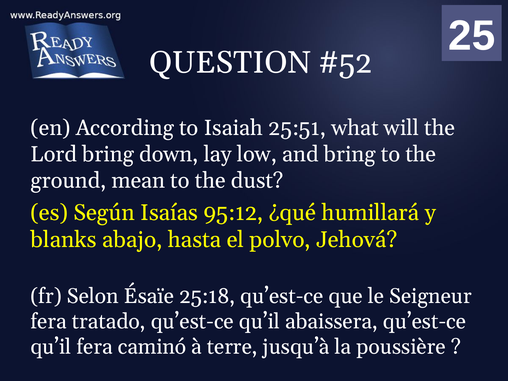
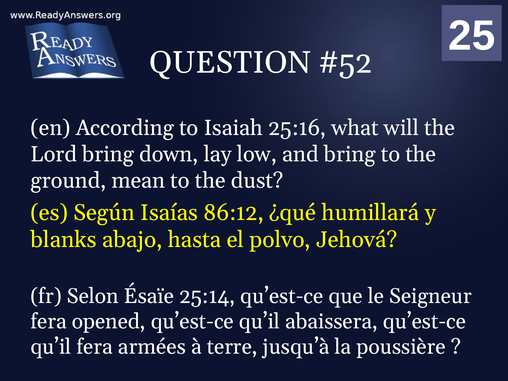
25:51: 25:51 -> 25:16 (297, 128)
95:12: 95:12 -> 86:12 (234, 213)
25:18: 25:18 -> 25:14 (207, 296)
tratado: tratado -> opened (109, 321)
caminó: caminó -> armées (152, 347)
